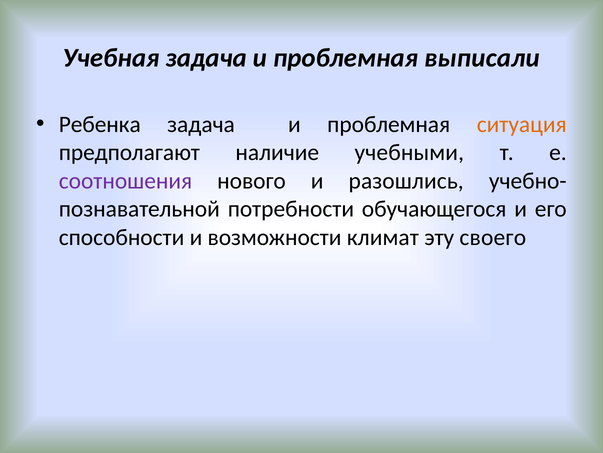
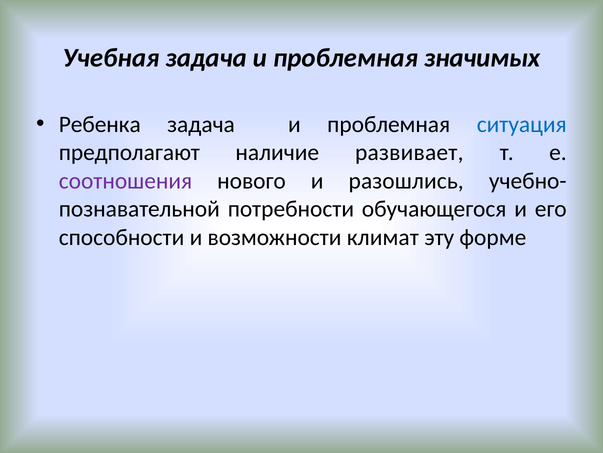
выписали: выписали -> значимых (482, 58)
ситуация colour: orange -> blue (522, 124)
учебными: учебными -> развивает (409, 152)
своего: своего -> форме (493, 237)
